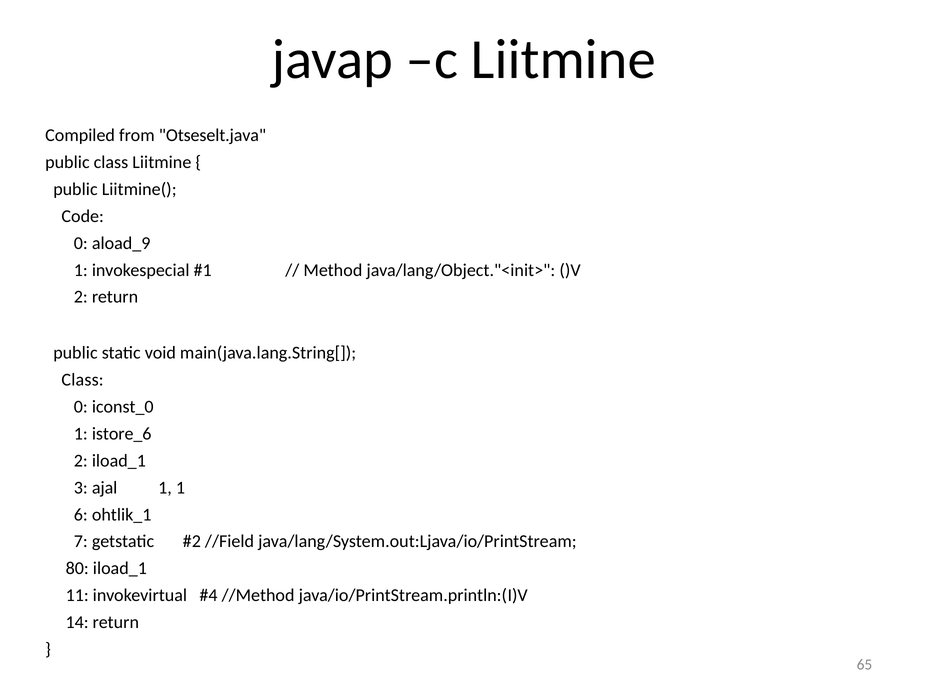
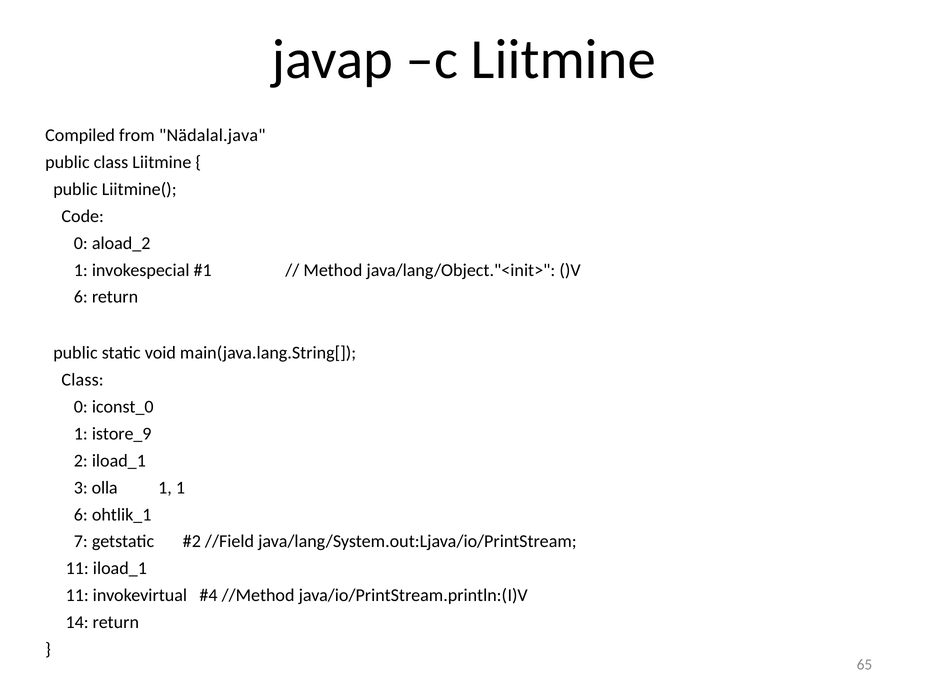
Otseselt.java: Otseselt.java -> Nädalal.java (212, 135)
aload_9: aload_9 -> aload_2 (121, 243)
2: 2 -> 6 (81, 297)
istore_6: istore_6 -> istore_9 (122, 434)
ajal: ajal -> olla (105, 488)
80: 80 -> 11 (77, 568)
